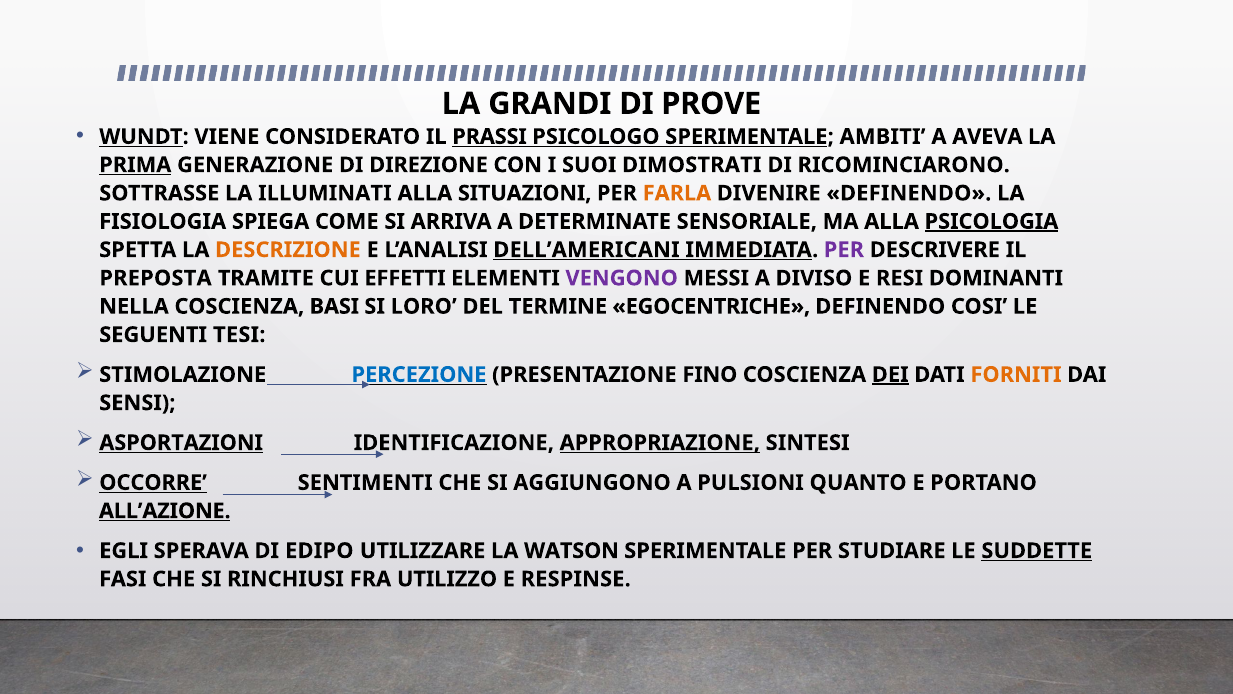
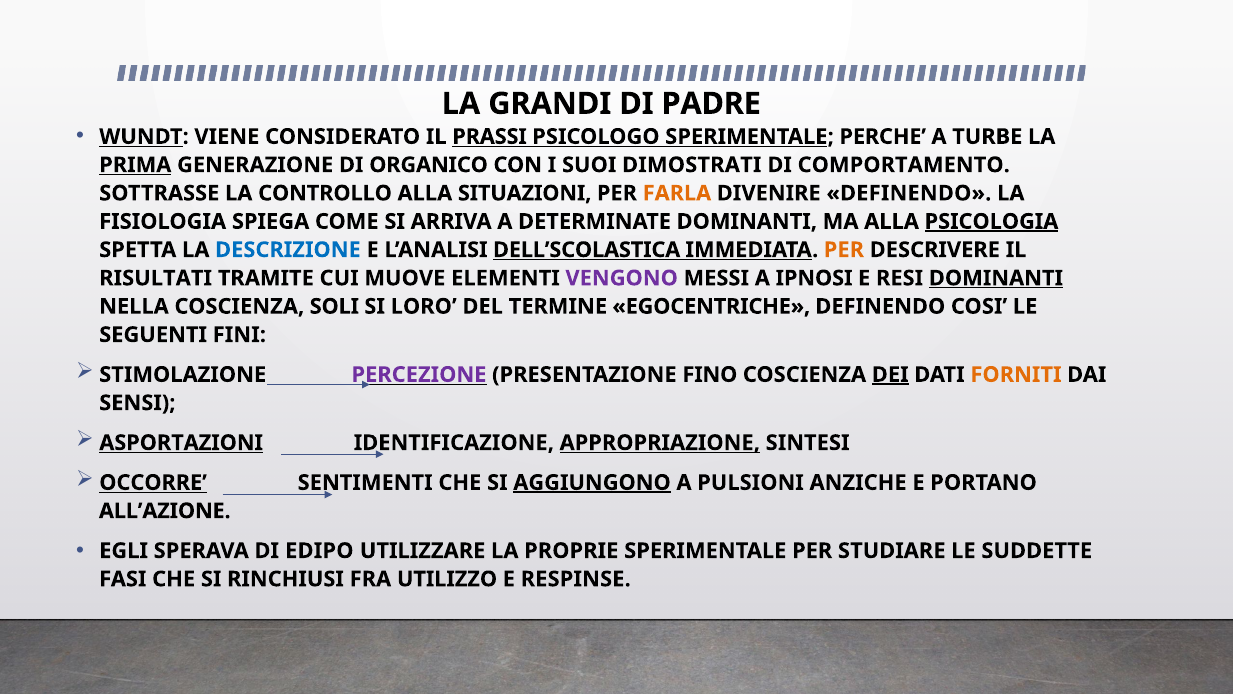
PROVE: PROVE -> PADRE (711, 104)
AMBITI: AMBITI -> PERCHE (883, 137)
AVEVA: AVEVA -> TURBE (987, 137)
DIREZIONE: DIREZIONE -> ORGANICO (429, 165)
RICOMINCIARONO: RICOMINCIARONO -> COMPORTAMENTO (904, 165)
ILLUMINATI: ILLUMINATI -> CONTROLLO (325, 193)
DETERMINATE SENSORIALE: SENSORIALE -> DOMINANTI (747, 221)
DESCRIZIONE colour: orange -> blue (288, 250)
DELL’AMERICANI: DELL’AMERICANI -> DELL’SCOLASTICA (587, 250)
PER colour: purple -> orange (844, 250)
PREPOSTA: PREPOSTA -> RISULTATI (156, 278)
EFFETTI: EFFETTI -> MUOVE (405, 278)
DIVISO: DIVISO -> IPNOSI (814, 278)
DOMINANTI underline: none -> present (996, 278)
BASI: BASI -> SOLI (334, 306)
TESI: TESI -> FINI (239, 335)
PERCEZIONE colour: blue -> purple (419, 374)
AGGIUNGONO underline: none -> present (592, 482)
QUANTO: QUANTO -> ANZICHE (858, 482)
ALL’AZIONE underline: present -> none (165, 511)
WATSON: WATSON -> PROPRIE (571, 550)
SUDDETTE underline: present -> none (1037, 550)
